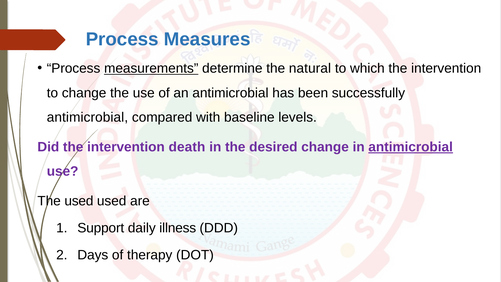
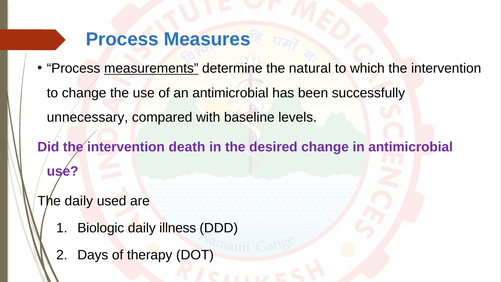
antimicrobial: antimicrobial -> unnecessary (87, 117)
antimicrobial underline: present -> none (411, 147)
The used: used -> daily (79, 201)
Support: Support -> Biologic (101, 228)
